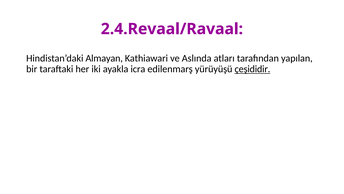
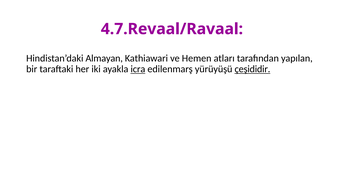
2.4.Revaal/Ravaal: 2.4.Revaal/Ravaal -> 4.7.Revaal/Ravaal (172, 29)
Aslında: Aslında -> Hemen (197, 58)
icra underline: none -> present (138, 69)
